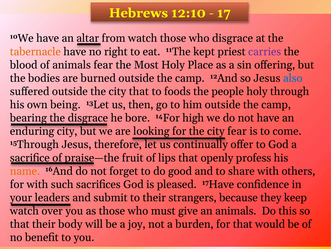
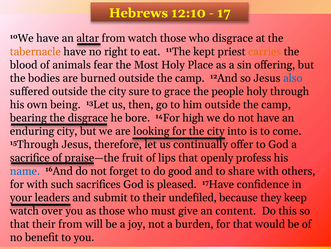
carries colour: purple -> orange (265, 51)
city that: that -> sure (139, 91)
foods: foods -> grace (177, 91)
fear: fear -> into (237, 131)
name colour: orange -> blue (25, 171)
strangers: strangers -> undefiled (193, 197)
an animals: animals -> content (236, 210)
their body: body -> from (70, 224)
